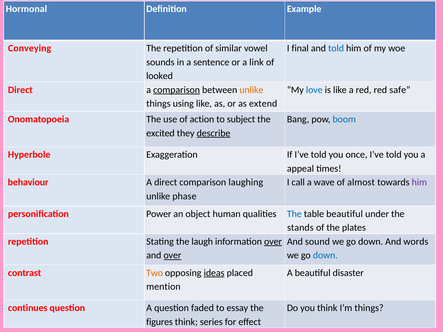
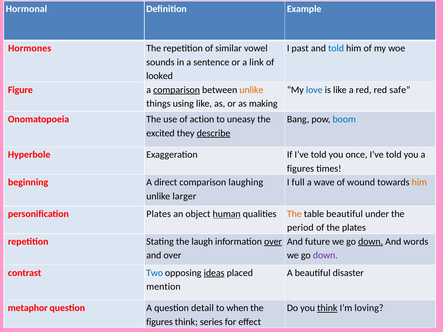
Conveying: Conveying -> Hormones (30, 48)
final: final -> past (300, 48)
Direct: Direct -> Figure (20, 90)
extend: extend -> making (263, 104)
subject: subject -> uneasy (241, 119)
appeal: appeal -> figures (300, 169)
behaviour: behaviour -> beginning (28, 183)
call: call -> full (298, 183)
almost: almost -> wound (361, 183)
him colour: purple -> orange (419, 183)
phase: phase -> larger (184, 196)
personification Power: Power -> Plates (159, 214)
human underline: none -> present (227, 214)
The colour: blue -> orange (294, 214)
stands: stands -> period (300, 228)
sound: sound -> future (318, 242)
down underline: none -> present (371, 242)
over underline: present -> none (172, 256)
down colour: blue -> purple (325, 256)
Two colour: orange -> blue (155, 273)
continues: continues -> metaphor (28, 308)
faded: faded -> detail (202, 308)
essay: essay -> when (237, 308)
think underline: none -> present (327, 308)
I’m things: things -> loving (369, 308)
